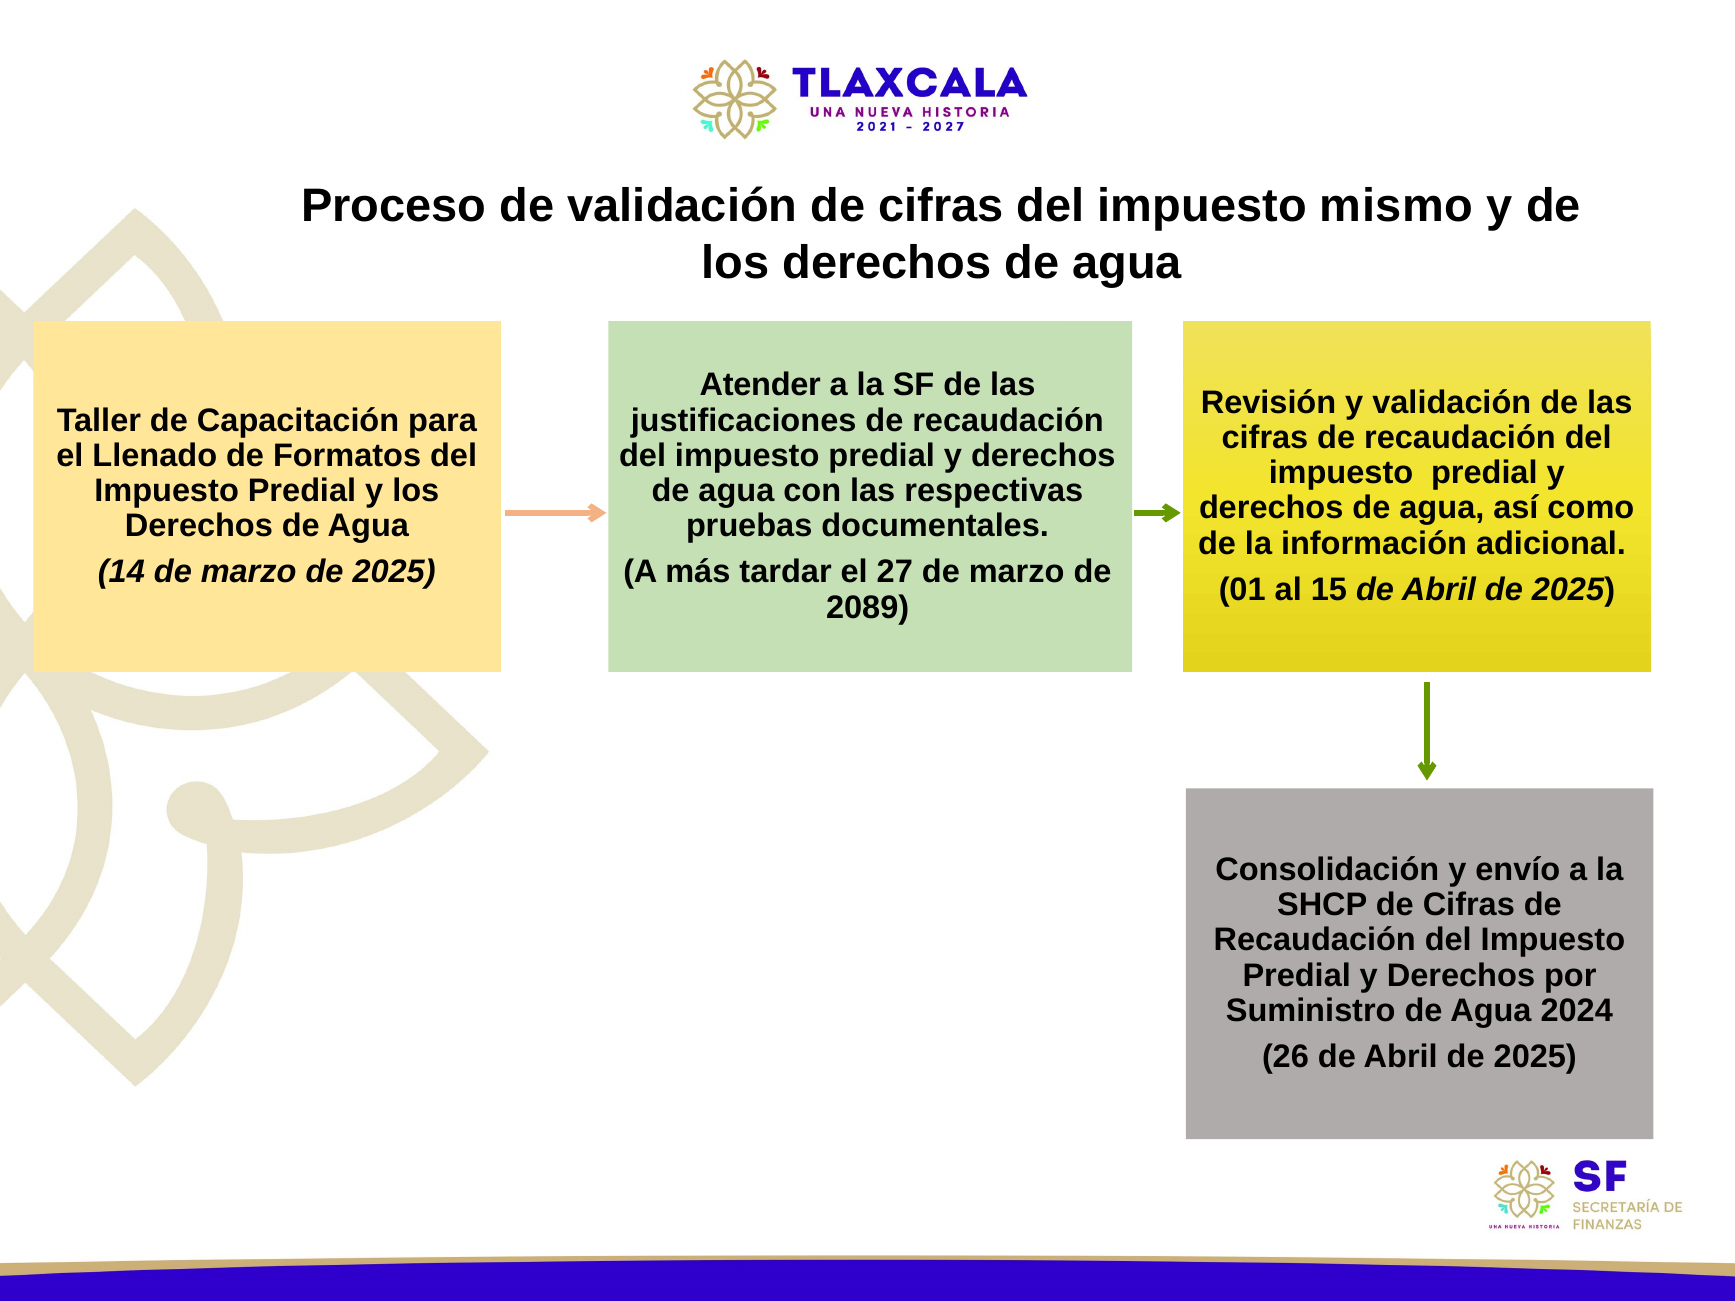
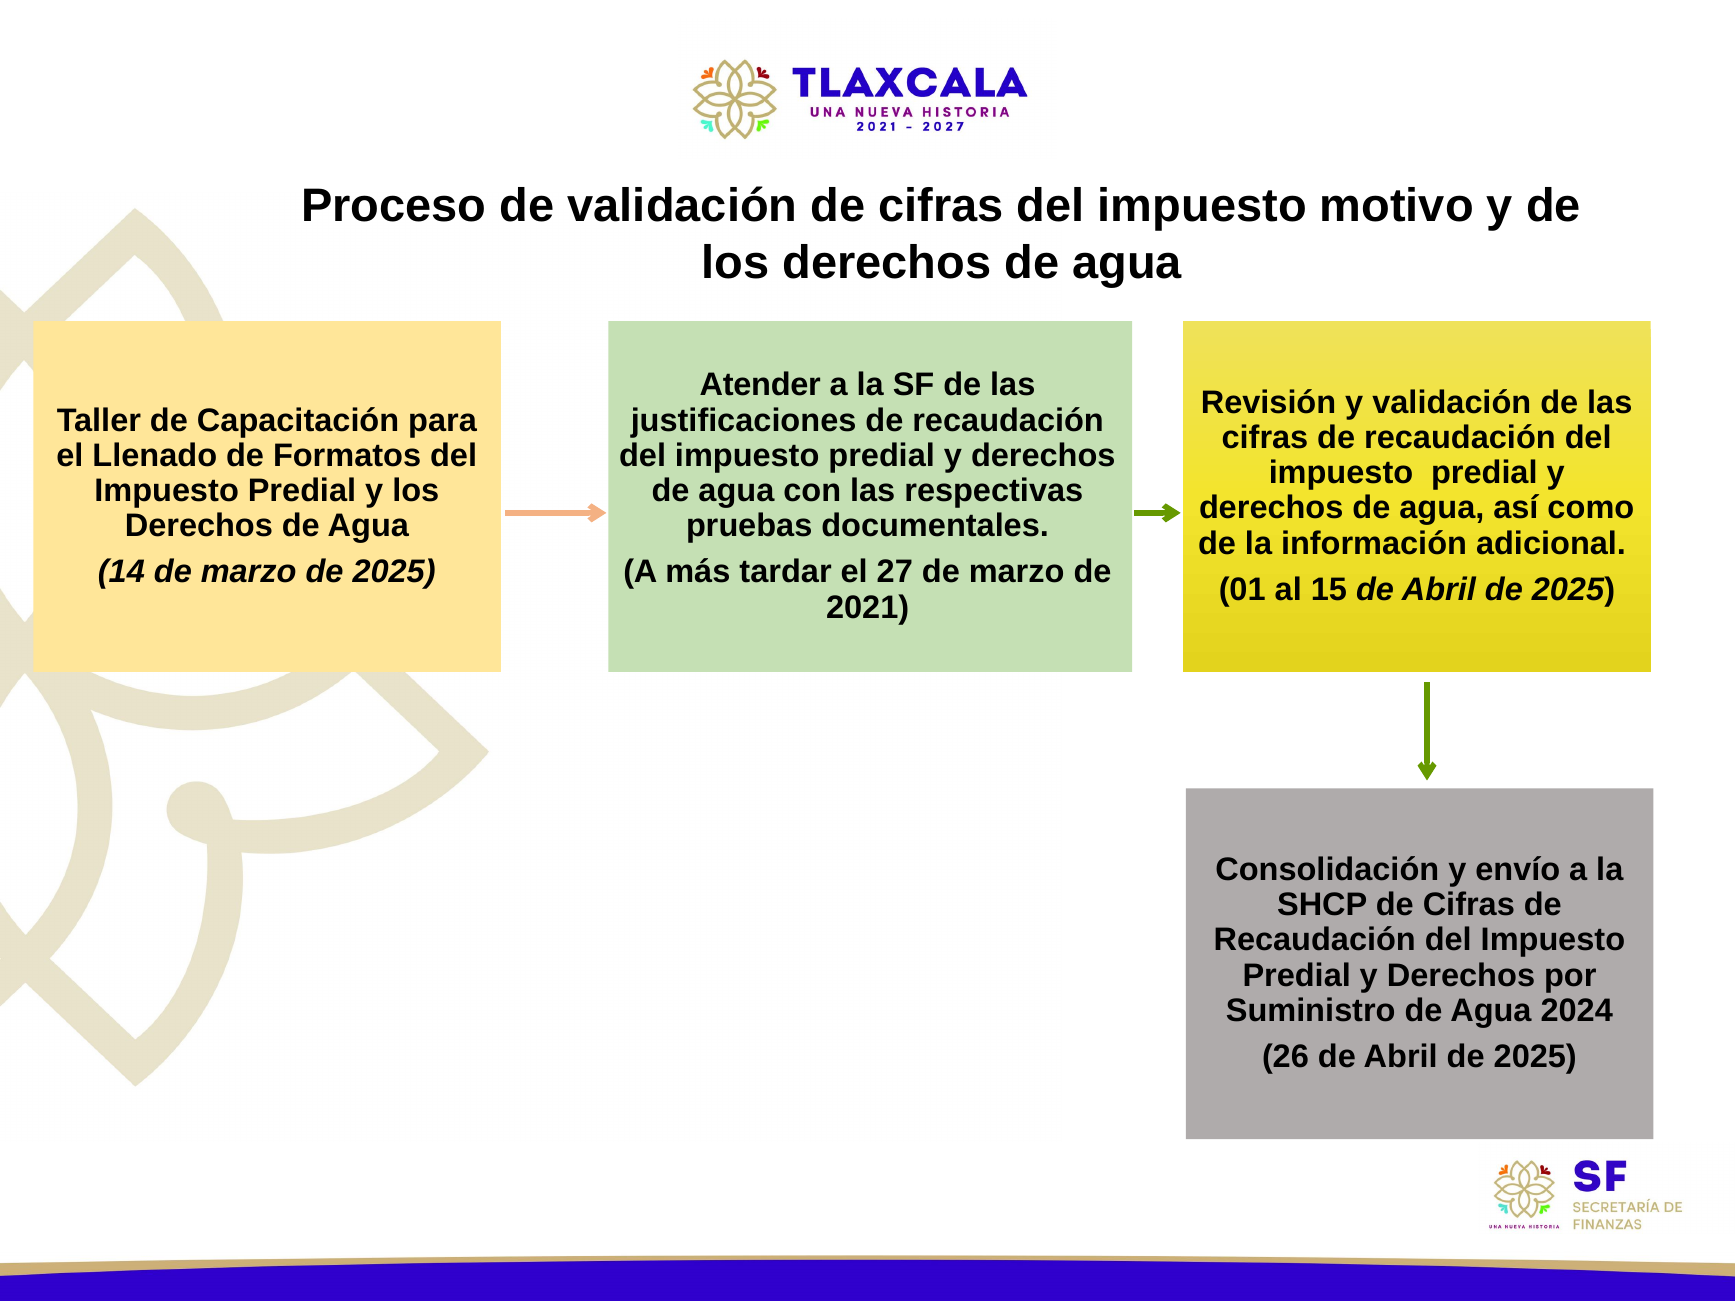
mismo: mismo -> motivo (1397, 206)
2089: 2089 -> 2021 (868, 608)
